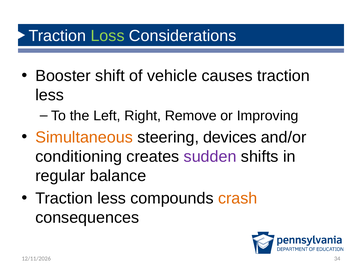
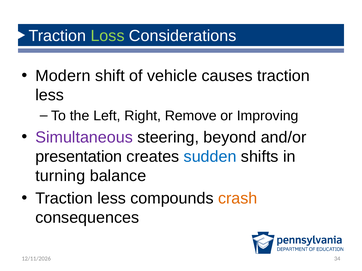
Booster: Booster -> Modern (63, 76)
Simultaneous colour: orange -> purple (84, 138)
devices: devices -> beyond (230, 138)
conditioning: conditioning -> presentation (79, 157)
sudden colour: purple -> blue (210, 157)
regular: regular -> turning (60, 176)
